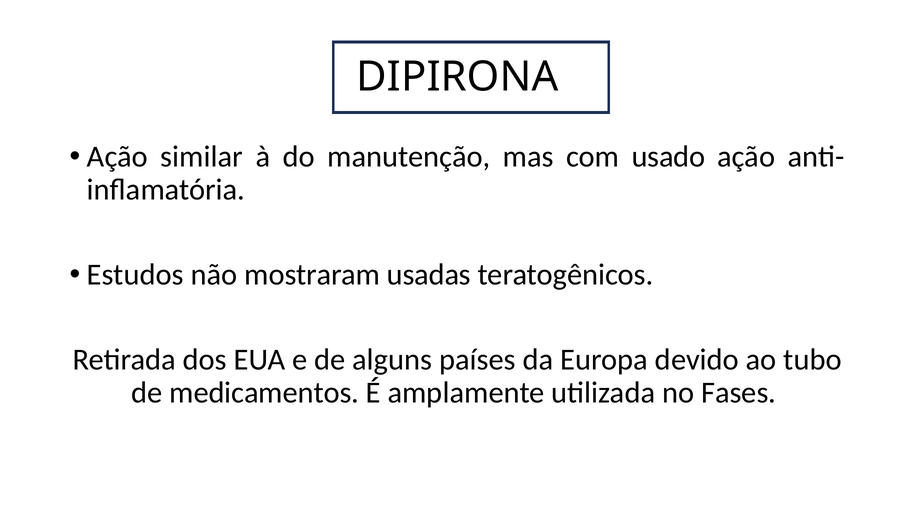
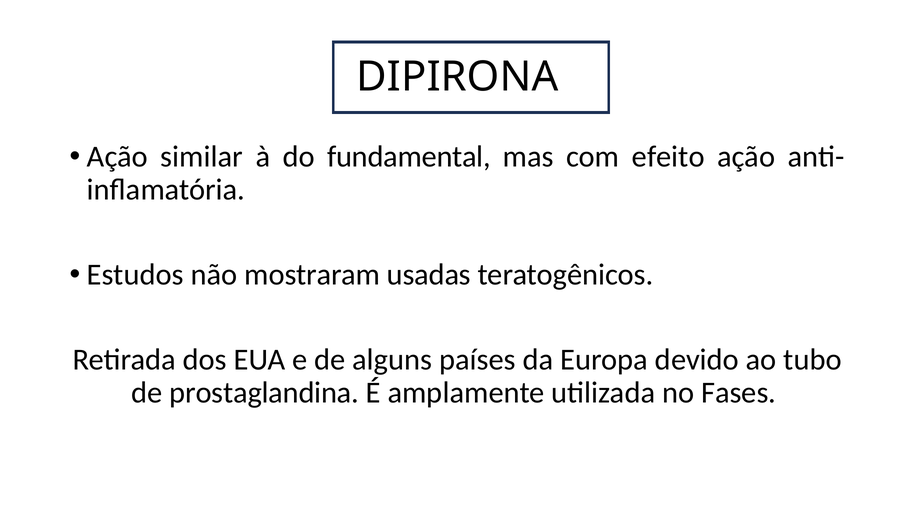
manutenção: manutenção -> fundamental (409, 157)
usado: usado -> efeito (668, 157)
medicamentos: medicamentos -> prostaglandina (264, 393)
